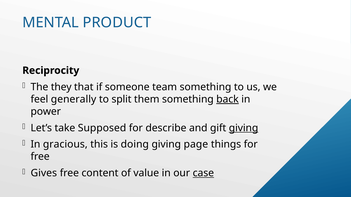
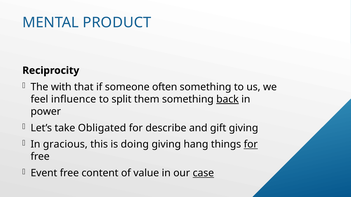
they: they -> with (61, 87)
team: team -> often (165, 87)
generally: generally -> influence (74, 99)
Supposed: Supposed -> Obligated (102, 128)
giving underline: present -> none (244, 128)
page: page -> hang (196, 145)
for underline: none -> present (251, 145)
Gives: Gives -> Event (44, 173)
